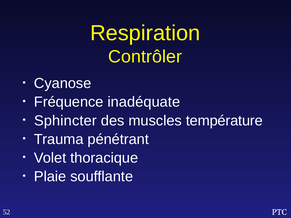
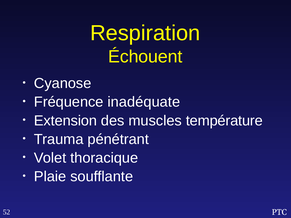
Contrôler: Contrôler -> Échouent (145, 57)
Sphincter: Sphincter -> Extension (66, 121)
